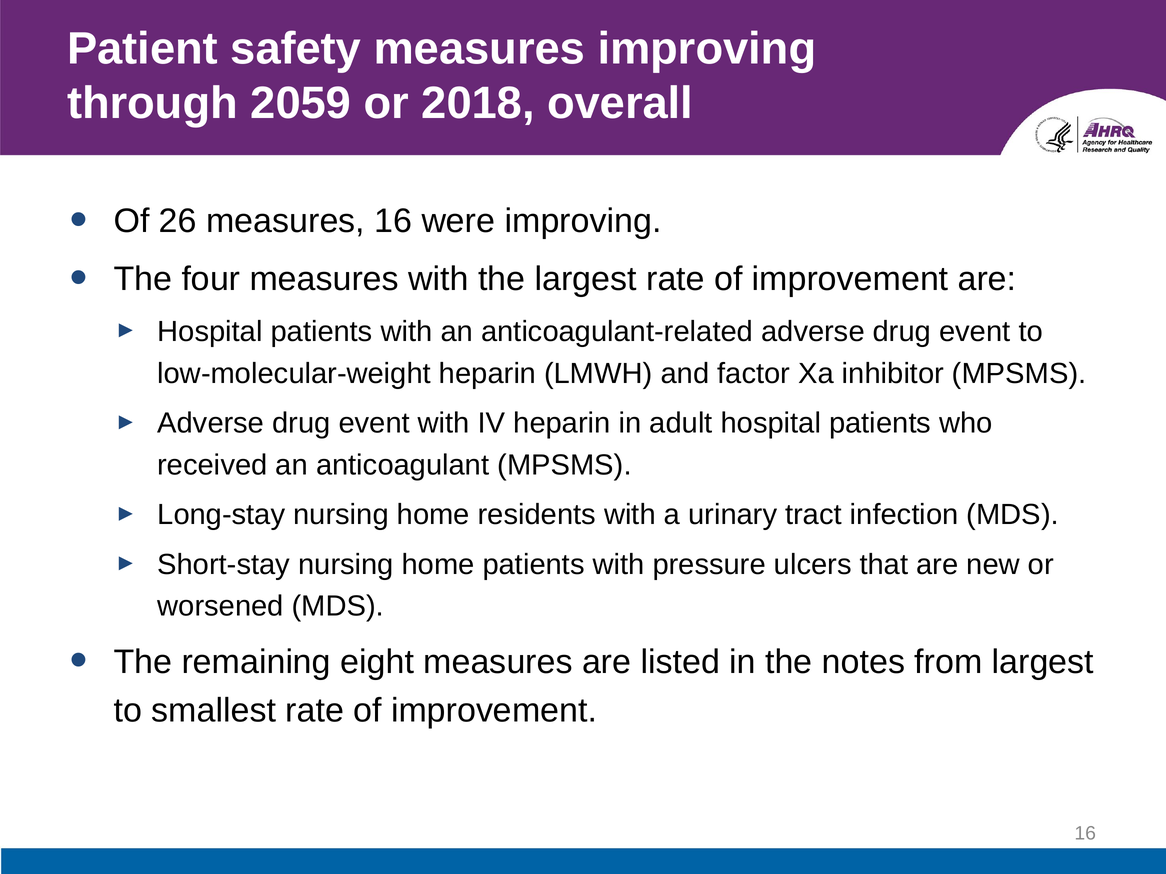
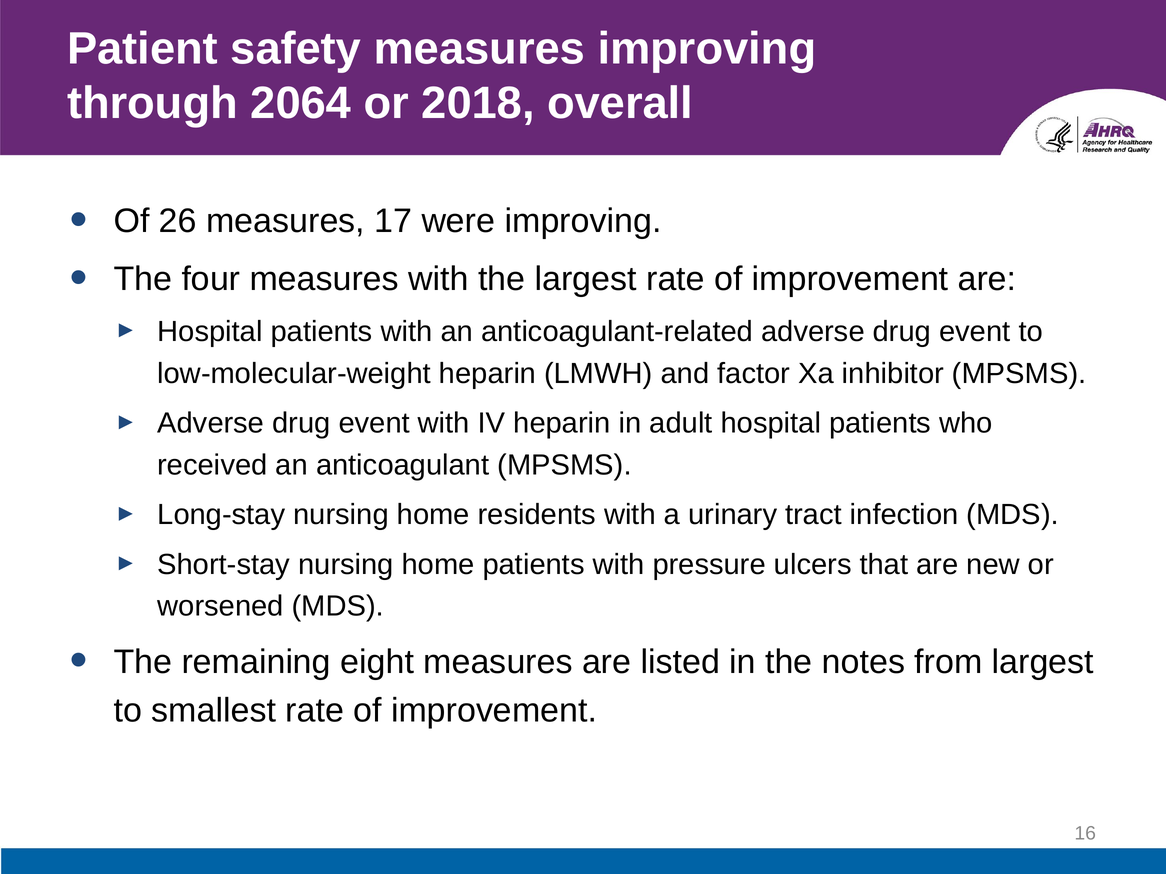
2059: 2059 -> 2064 (301, 103)
measures 16: 16 -> 17 (393, 221)
